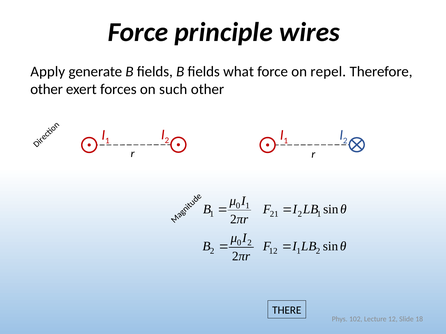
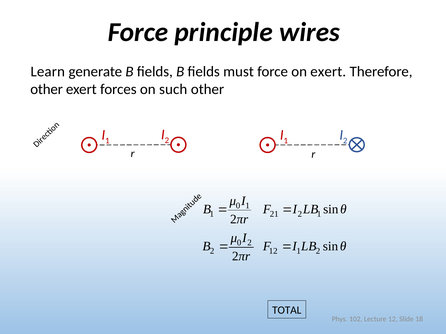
Apply: Apply -> Learn (48, 72)
what: what -> must (239, 72)
on repel: repel -> exert (328, 72)
THERE: THERE -> TOTAL (287, 311)
